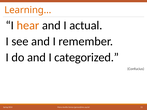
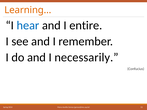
hear colour: orange -> blue (28, 25)
actual: actual -> entire (86, 25)
categorized: categorized -> necessarily (86, 58)
